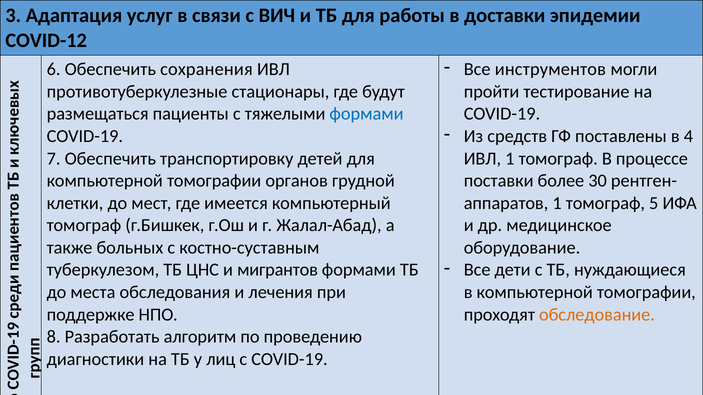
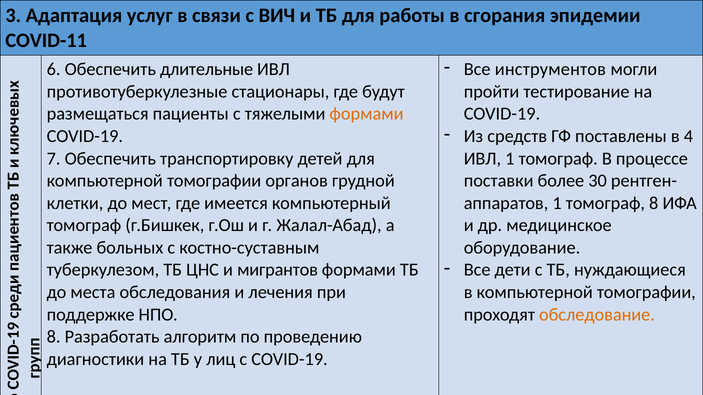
доставки: доставки -> сгорания (505, 15)
COVID-12: COVID-12 -> COVID-11 (46, 40)
сохранения: сохранения -> длительные (207, 69)
формами colour: blue -> orange (367, 114)
томограф 5: 5 -> 8 (654, 203)
